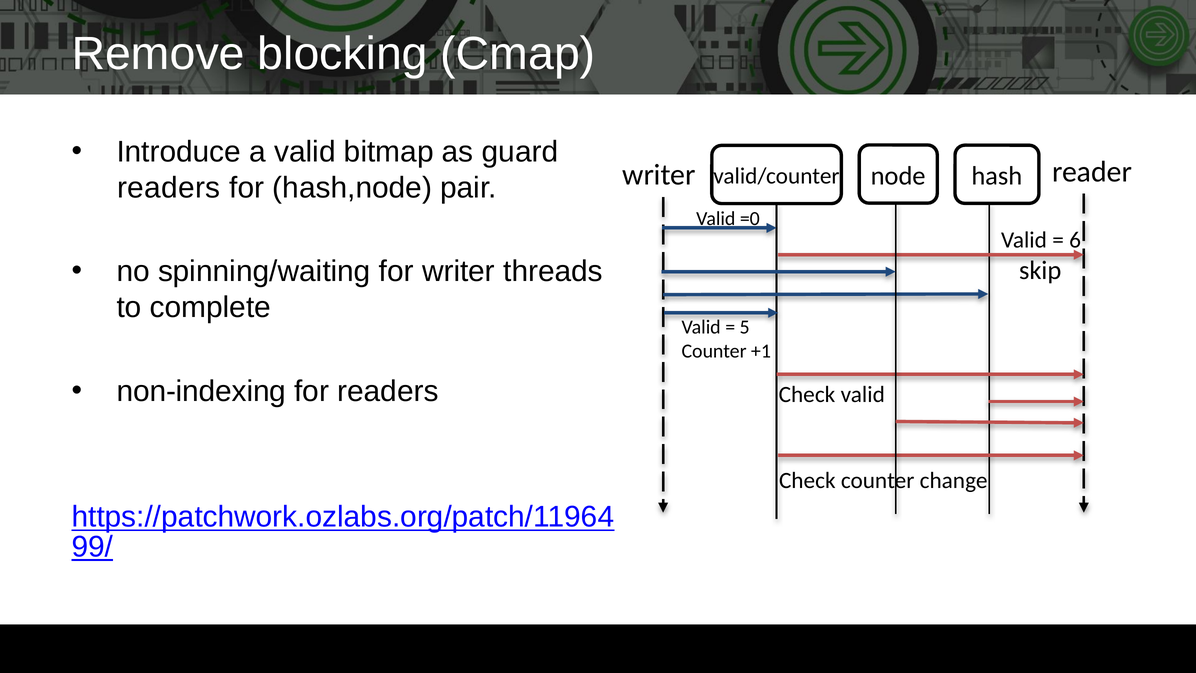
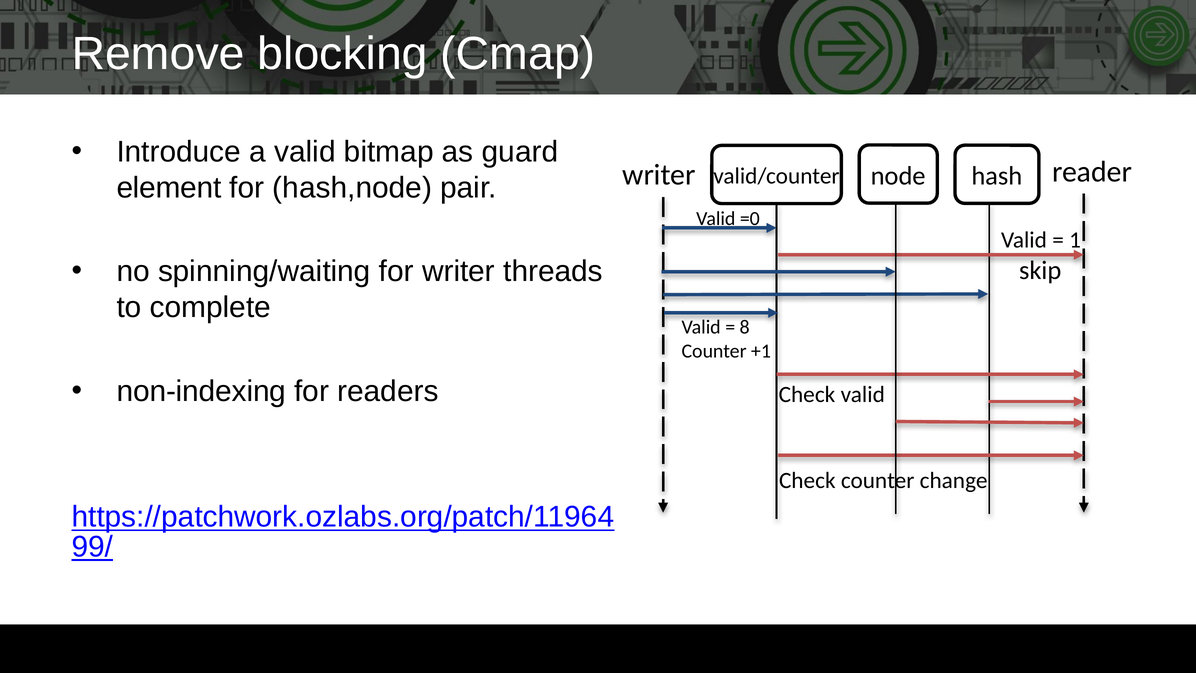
readers: readers -> element (169, 188)
6: 6 -> 1 (1075, 240)
5: 5 -> 8 (745, 327)
